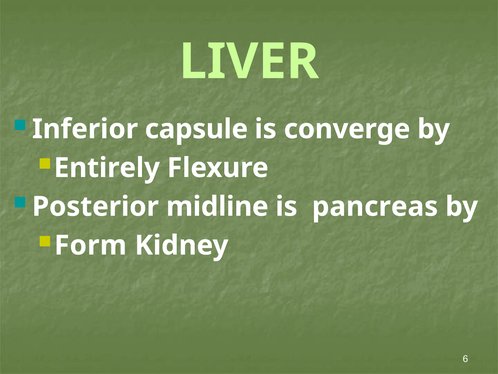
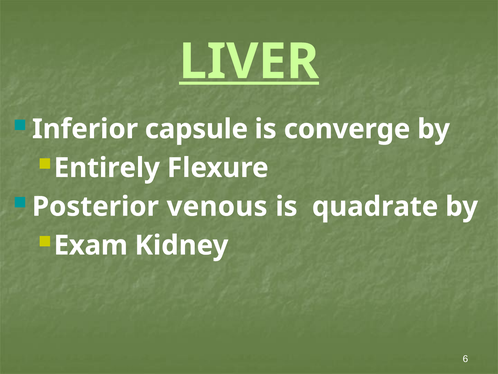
LIVER underline: none -> present (249, 62)
midline: midline -> venous (217, 206)
pancreas: pancreas -> quadrate (375, 206)
Form: Form -> Exam (91, 245)
